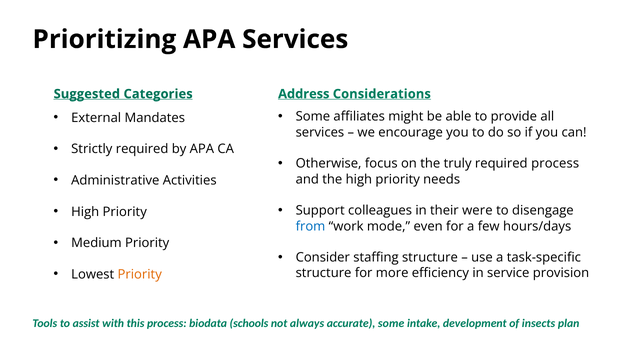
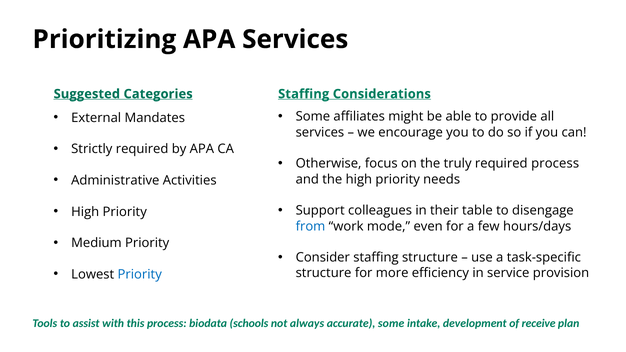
Address: Address -> Staffing (304, 94)
were: were -> table (477, 211)
Priority colour: orange -> blue (140, 274)
insects: insects -> receive (539, 324)
